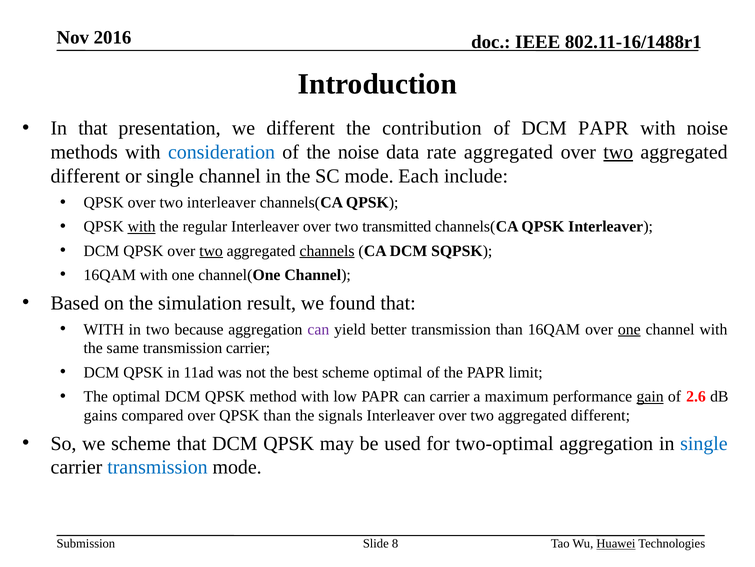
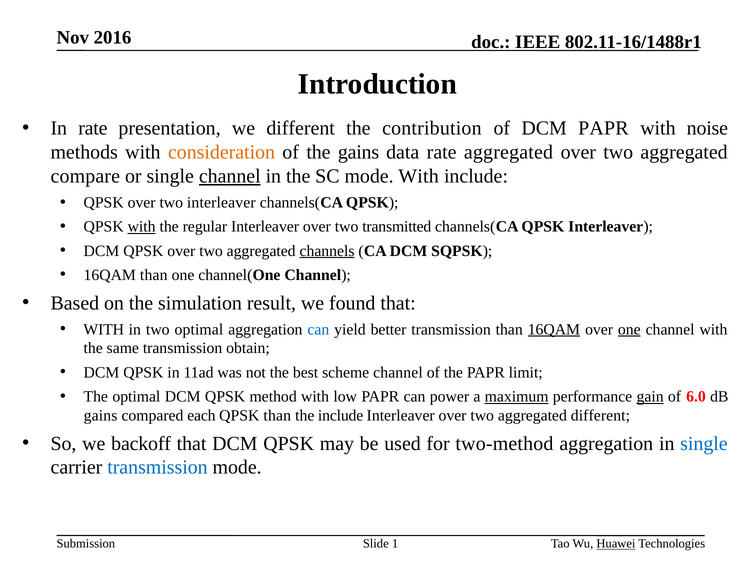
In that: that -> rate (93, 128)
consideration colour: blue -> orange (222, 152)
the noise: noise -> gains (359, 152)
two underline: present -> none (618, 152)
different: different -> compare (85, 176)
channel underline: none -> present (230, 176)
mode Each: Each -> With (419, 176)
two underline: present -> none (211, 251)
16QAM with: with -> than (154, 275)
two because: because -> optimal (199, 329)
can colour: purple -> blue (318, 329)
16QAM underline: none -> present (554, 329)
transmission carrier: carrier -> obtain (248, 348)
scheme optimal: optimal -> channel (398, 372)
can carrier: carrier -> power (449, 396)
maximum underline: none -> present (517, 396)
2.6: 2.6 -> 6.0 (696, 396)
compared over: over -> each (201, 415)
the signals: signals -> include (341, 415)
we scheme: scheme -> backoff (141, 443)
two-optimal: two-optimal -> two-method (504, 443)
8: 8 -> 1 (395, 543)
